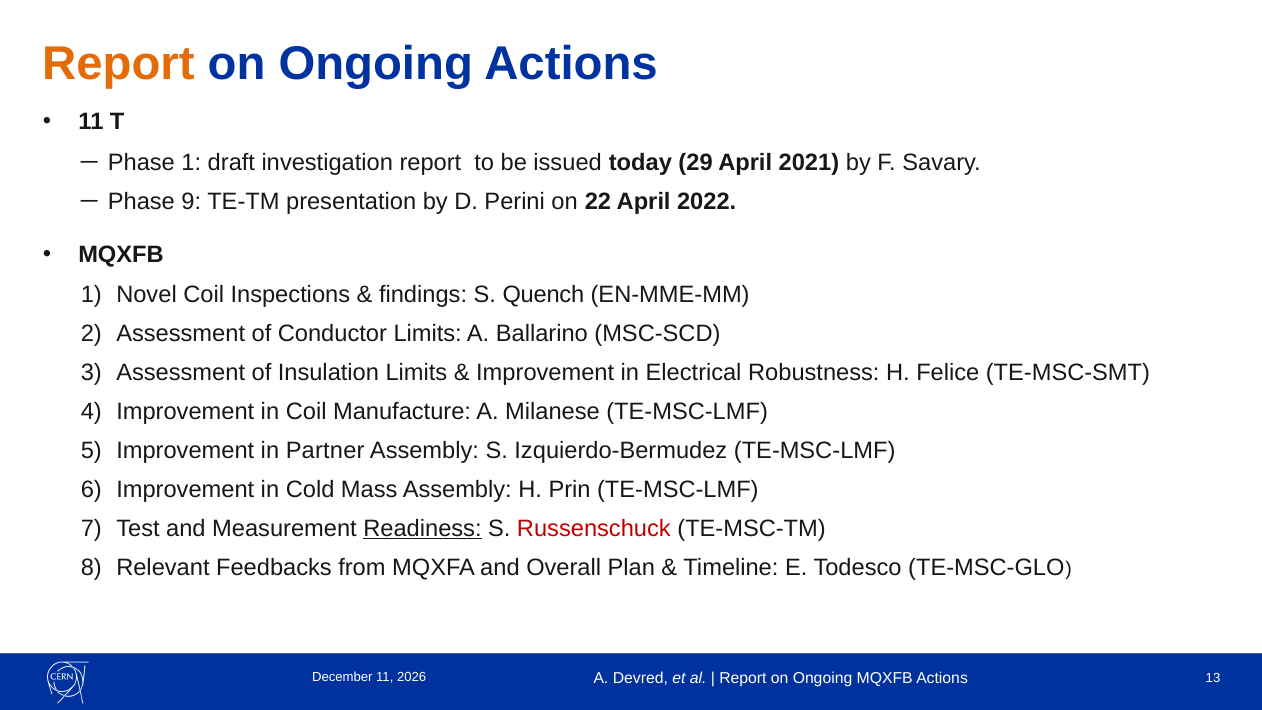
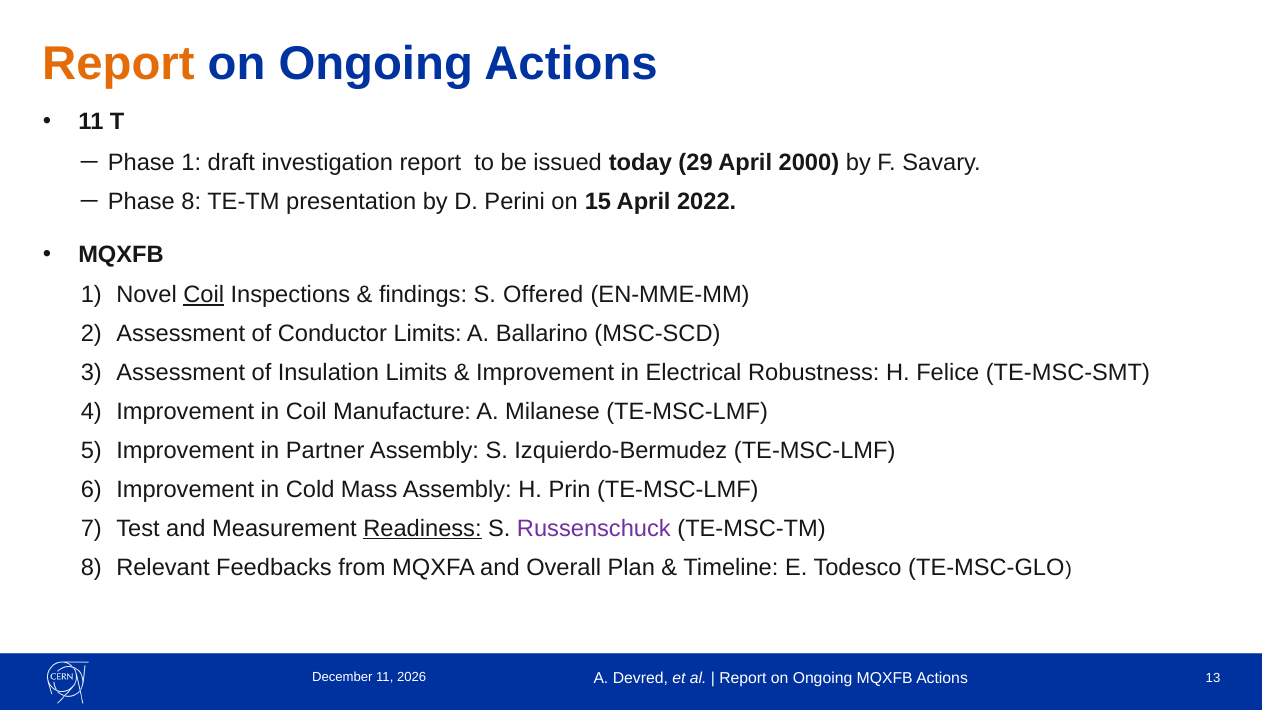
2021: 2021 -> 2000 (809, 163)
Phase 9: 9 -> 8 (191, 201)
22: 22 -> 15 (598, 201)
Coil underline: none -> present (204, 295)
Quench: Quench -> Offered (543, 295)
Russenschuck colour: red -> purple (594, 528)
